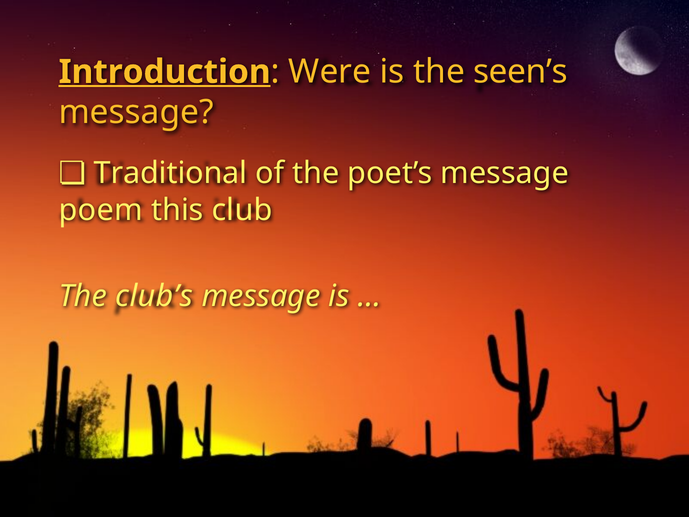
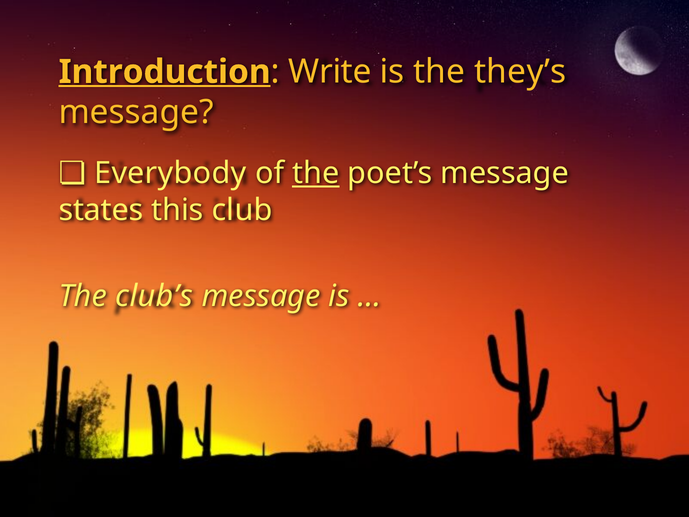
Were: Were -> Write (330, 72)
seen’s: seen’s -> they’s (520, 72)
Traditional: Traditional -> Everybody (170, 173)
the underline: none -> present (316, 173)
poem: poem -> states (101, 210)
